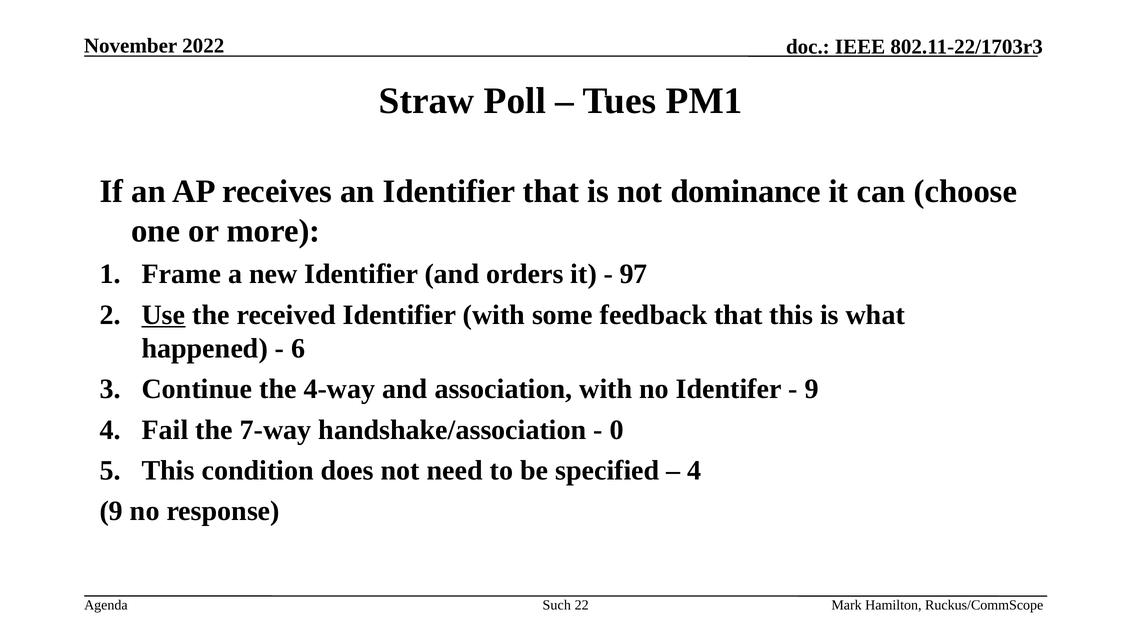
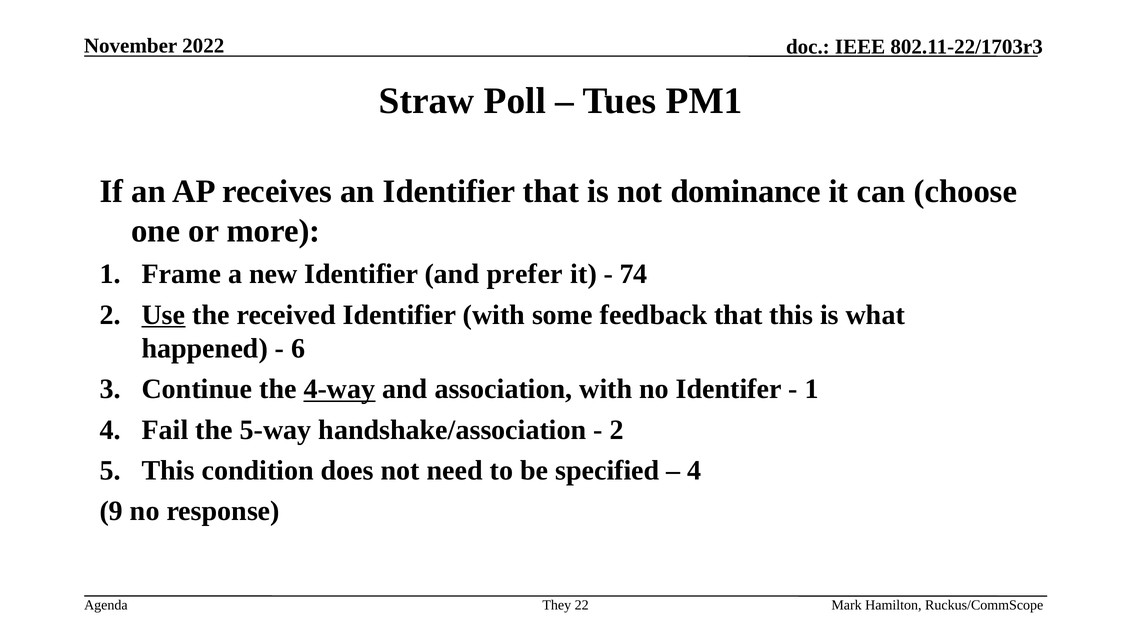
orders: orders -> prefer (525, 274)
97: 97 -> 74 (634, 274)
4-way underline: none -> present (339, 389)
9: 9 -> 1 (812, 389)
7-way: 7-way -> 5-way (276, 430)
0: 0 -> 2 (617, 430)
Such: Such -> They (557, 605)
